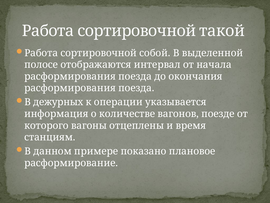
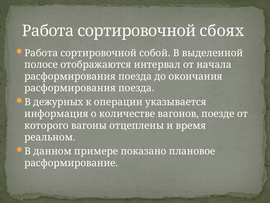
такой: такой -> сбоях (222, 31)
станциям: станциям -> реальном (50, 137)
